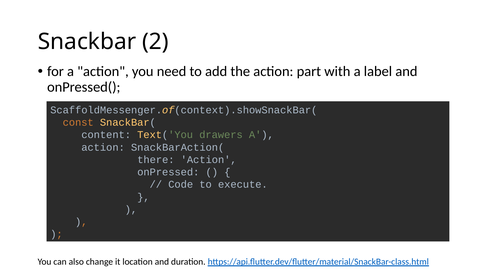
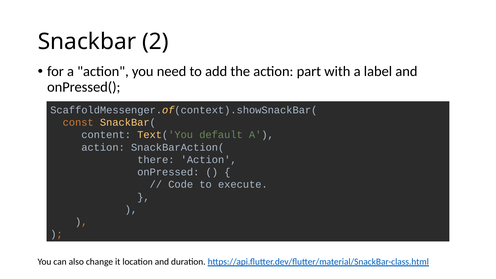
drawers: drawers -> default (221, 135)
